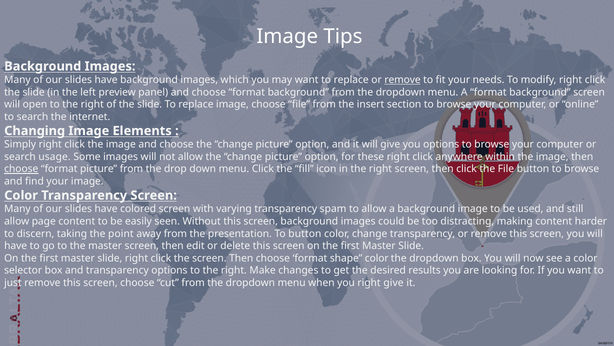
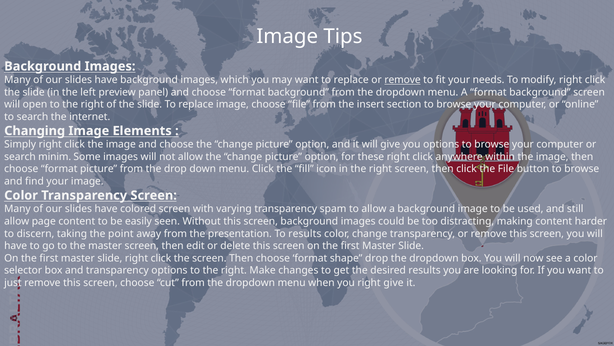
usage: usage -> minim (55, 157)
choose underline: present -> none (21, 169)
To button: button -> results (305, 233)
shape color: color -> drop (377, 258)
